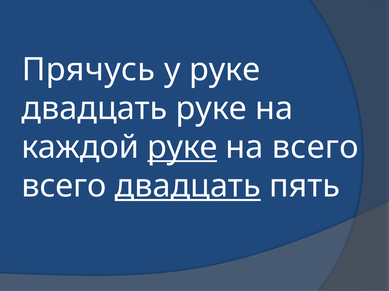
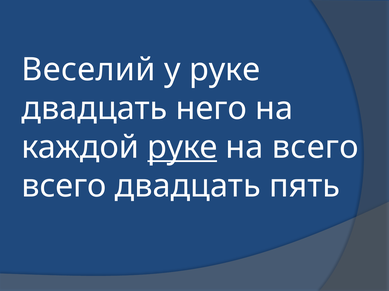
Прячусь: Прячусь -> Веселий (88, 70)
двадцать руке: руке -> него (211, 109)
двадцать underline: present -> none (188, 186)
